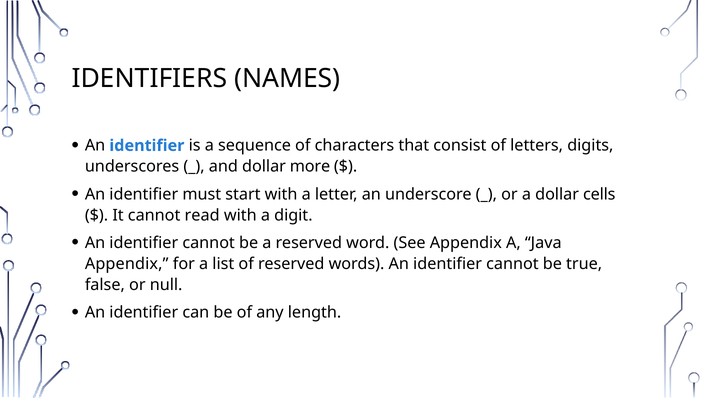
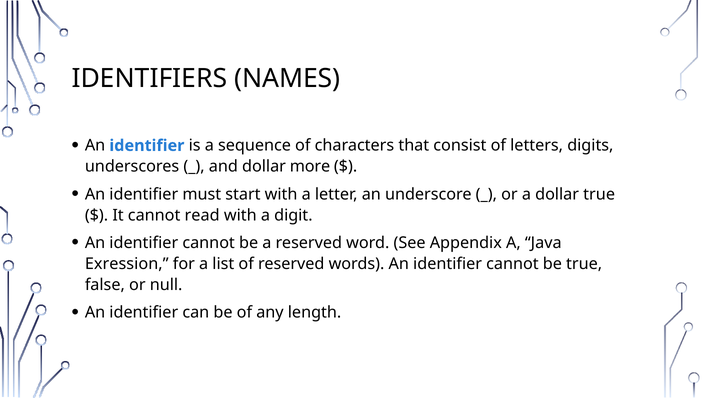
dollar cells: cells -> true (599, 194)
Appendix: Appendix -> Exression (127, 264)
